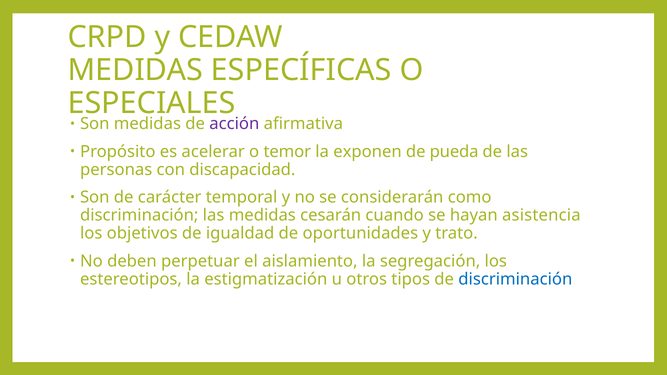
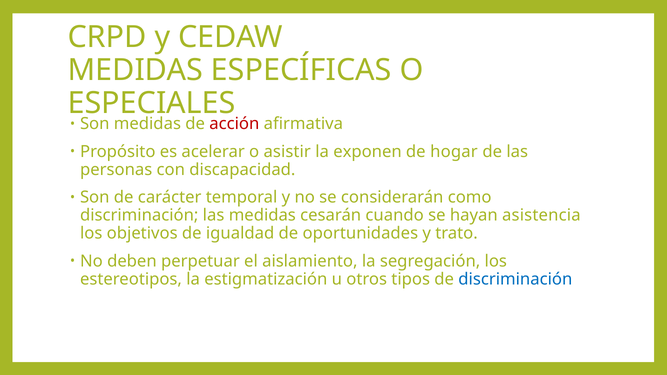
acción colour: purple -> red (234, 124)
temor: temor -> asistir (287, 152)
pueda: pueda -> hogar (454, 152)
